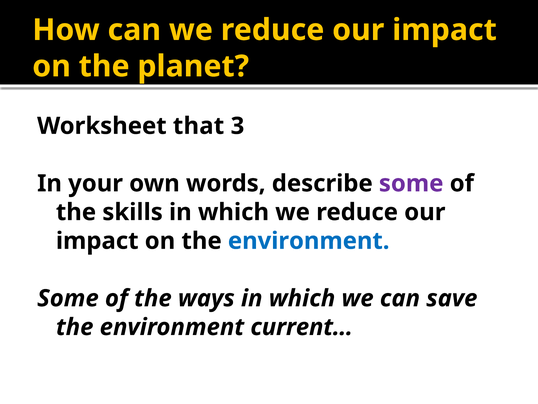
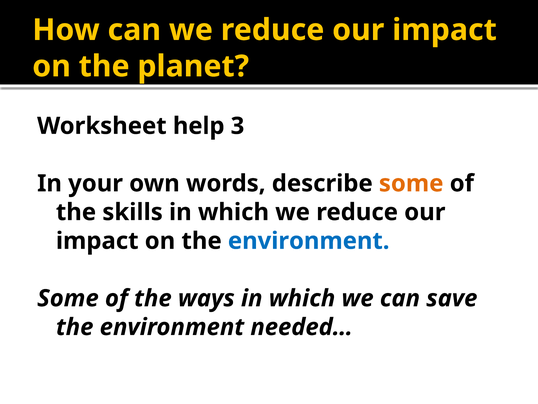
that: that -> help (199, 126)
some colour: purple -> orange (411, 183)
current…: current… -> needed… (302, 327)
